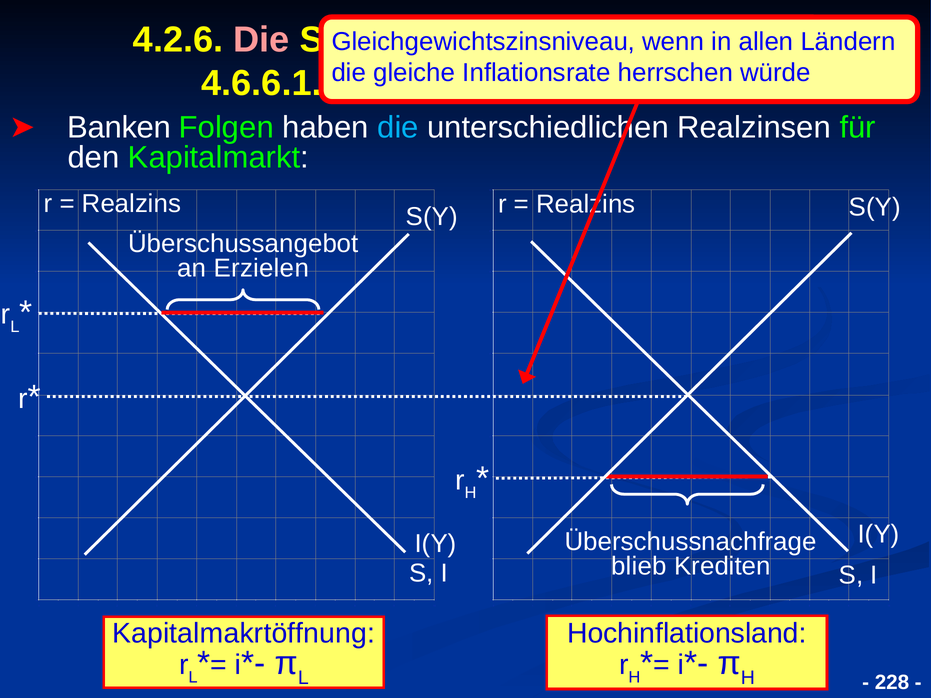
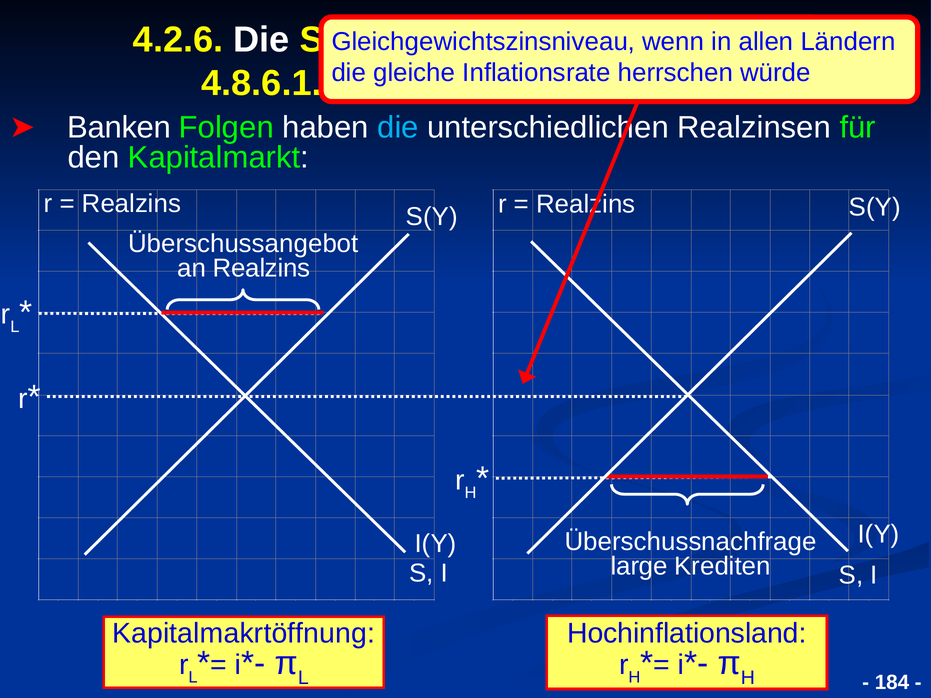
Die colour: pink -> white (261, 40)
4.6.6.1: 4.6.6.1 -> 4.8.6.1 (261, 83)
an Erzielen: Erzielen -> Realzins (262, 268)
blieb: blieb -> large (639, 567)
228: 228 -> 184 (892, 683)
